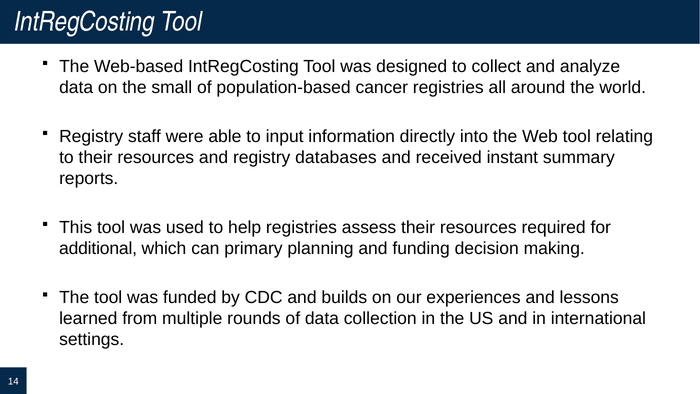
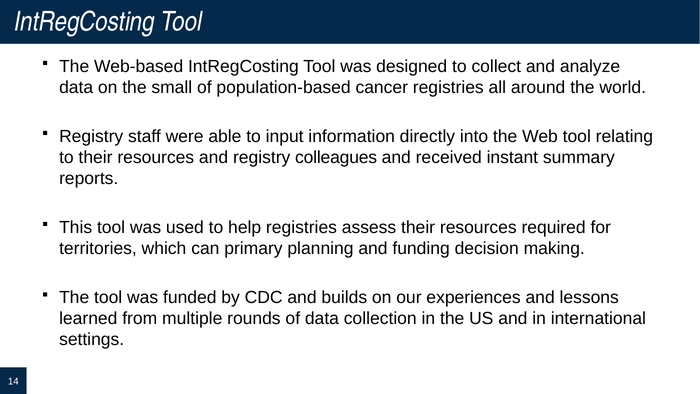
databases: databases -> colleagues (336, 157)
additional: additional -> territories (98, 248)
